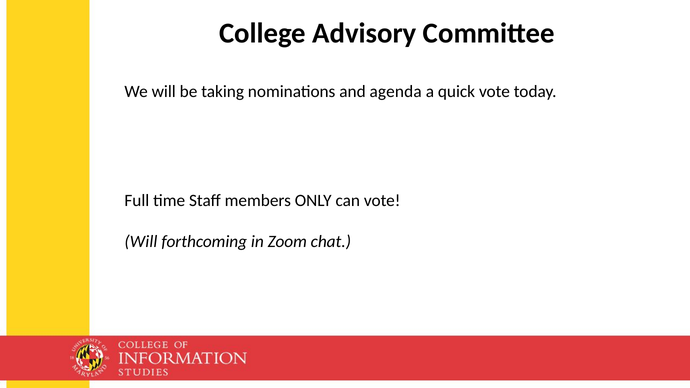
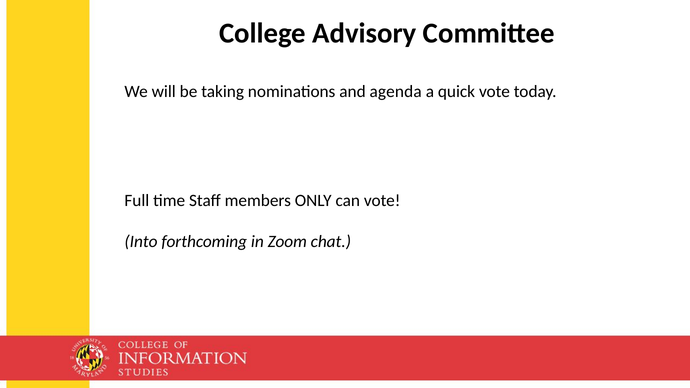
Will: Will -> Into (141, 242)
